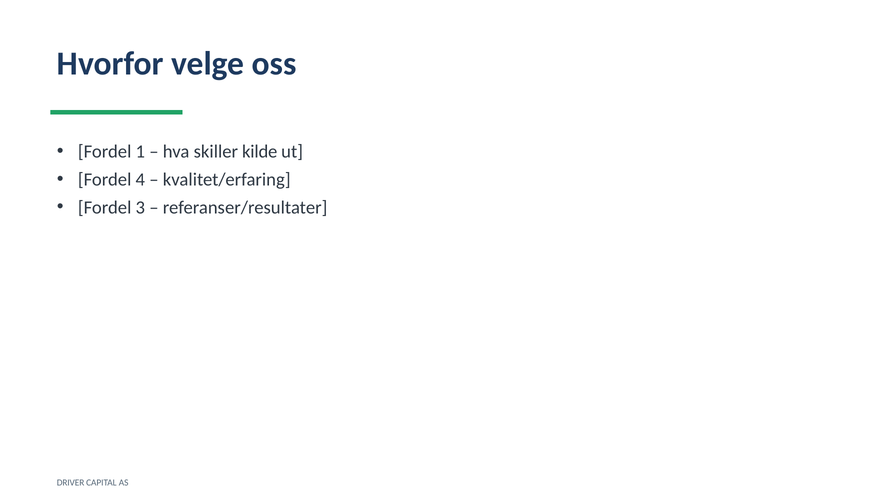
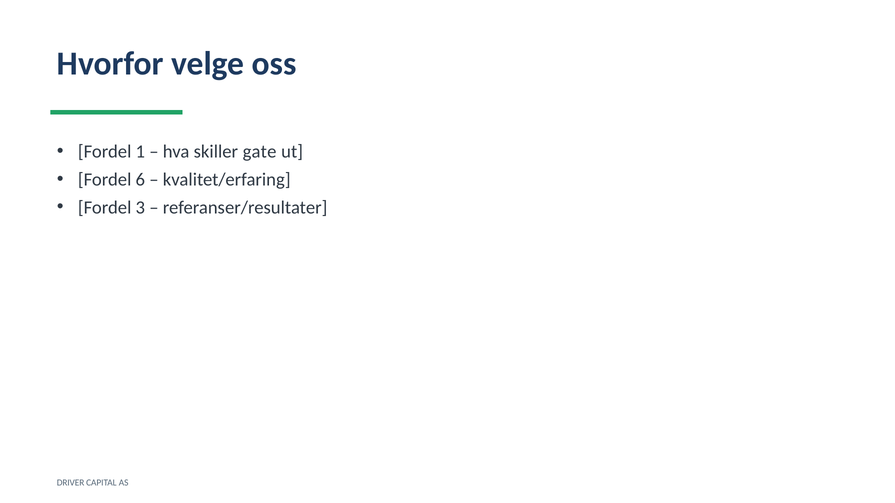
kilde: kilde -> gate (260, 152)
4: 4 -> 6 (140, 180)
